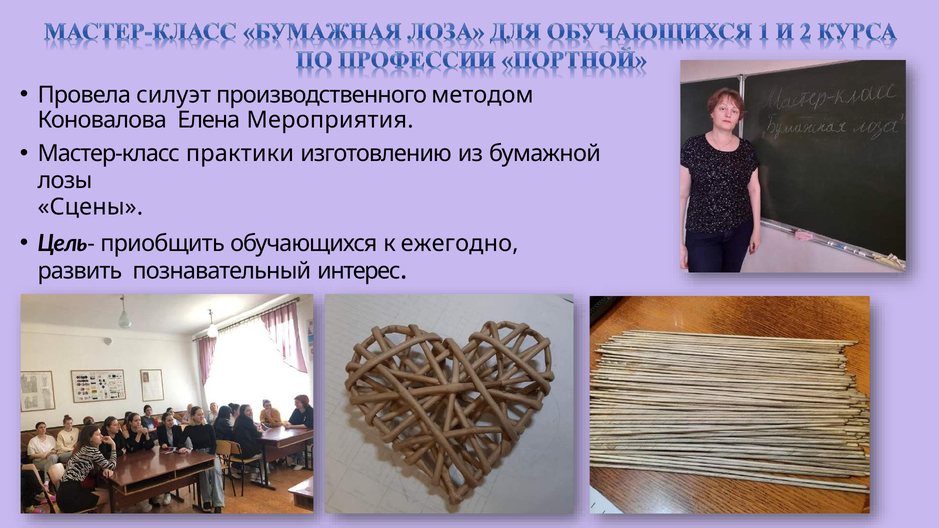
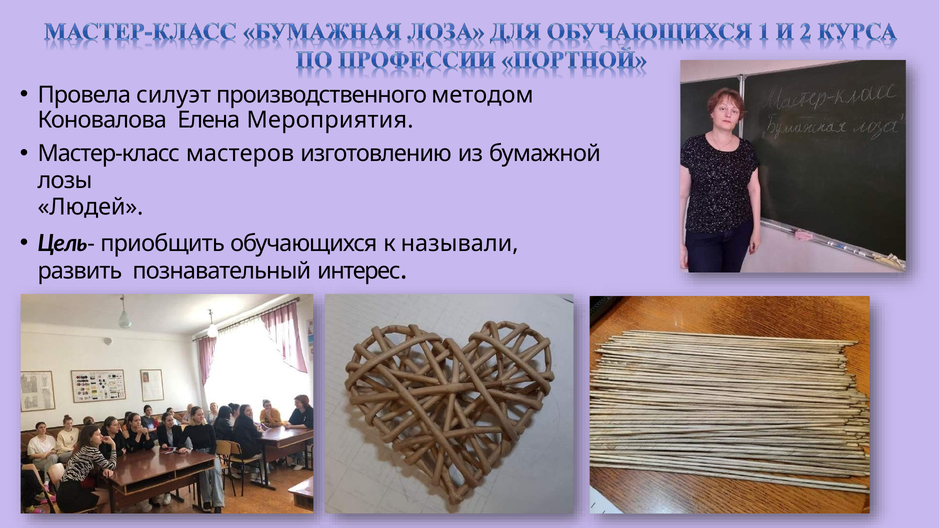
практики: практики -> мастеров (240, 154)
Сцены: Сцены -> Людей (90, 207)
ежегодно: ежегодно -> называли (460, 243)
